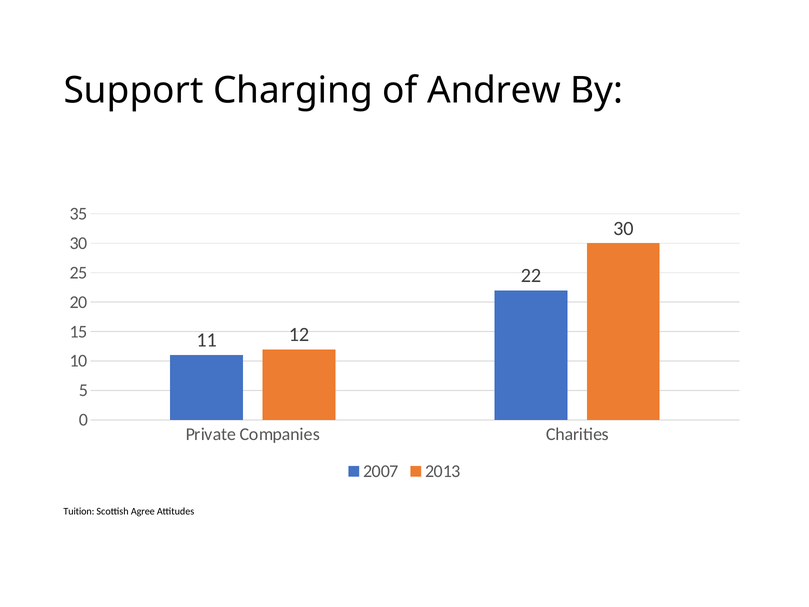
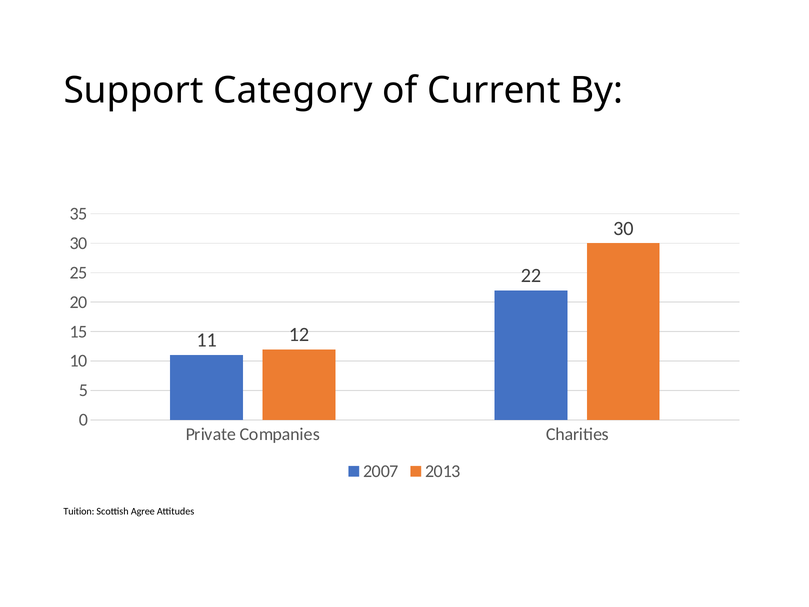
Charging: Charging -> Category (293, 91)
Andrew: Andrew -> Current (494, 91)
